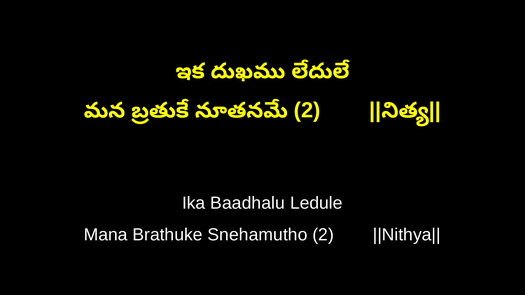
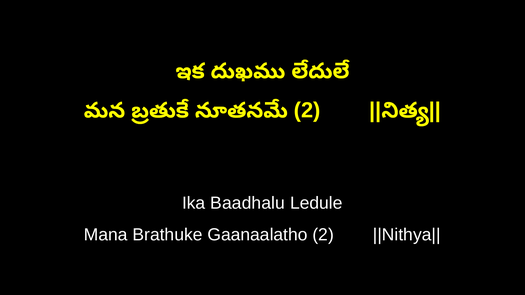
Snehamutho: Snehamutho -> Gaanaalatho (258, 235)
